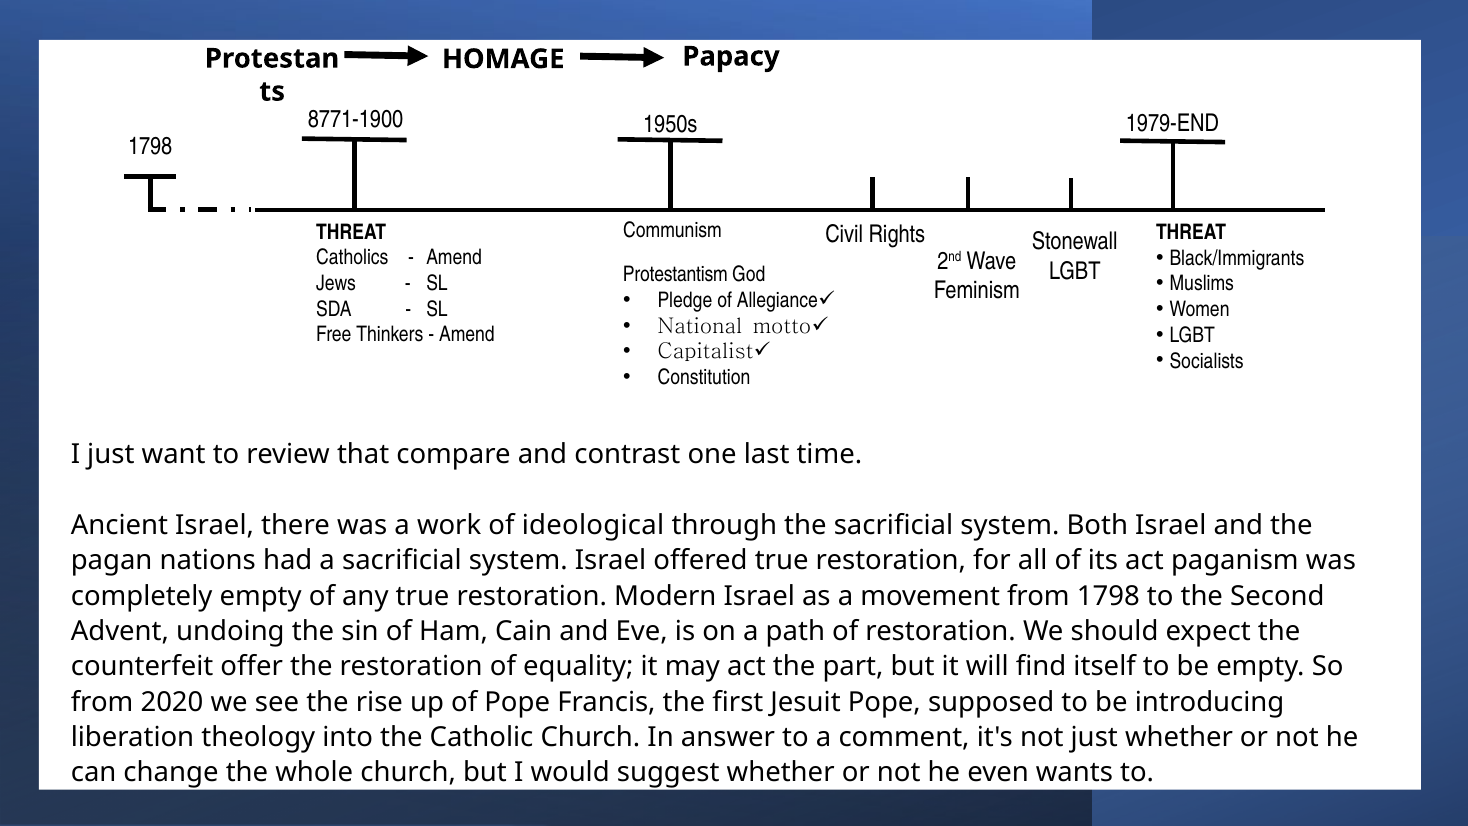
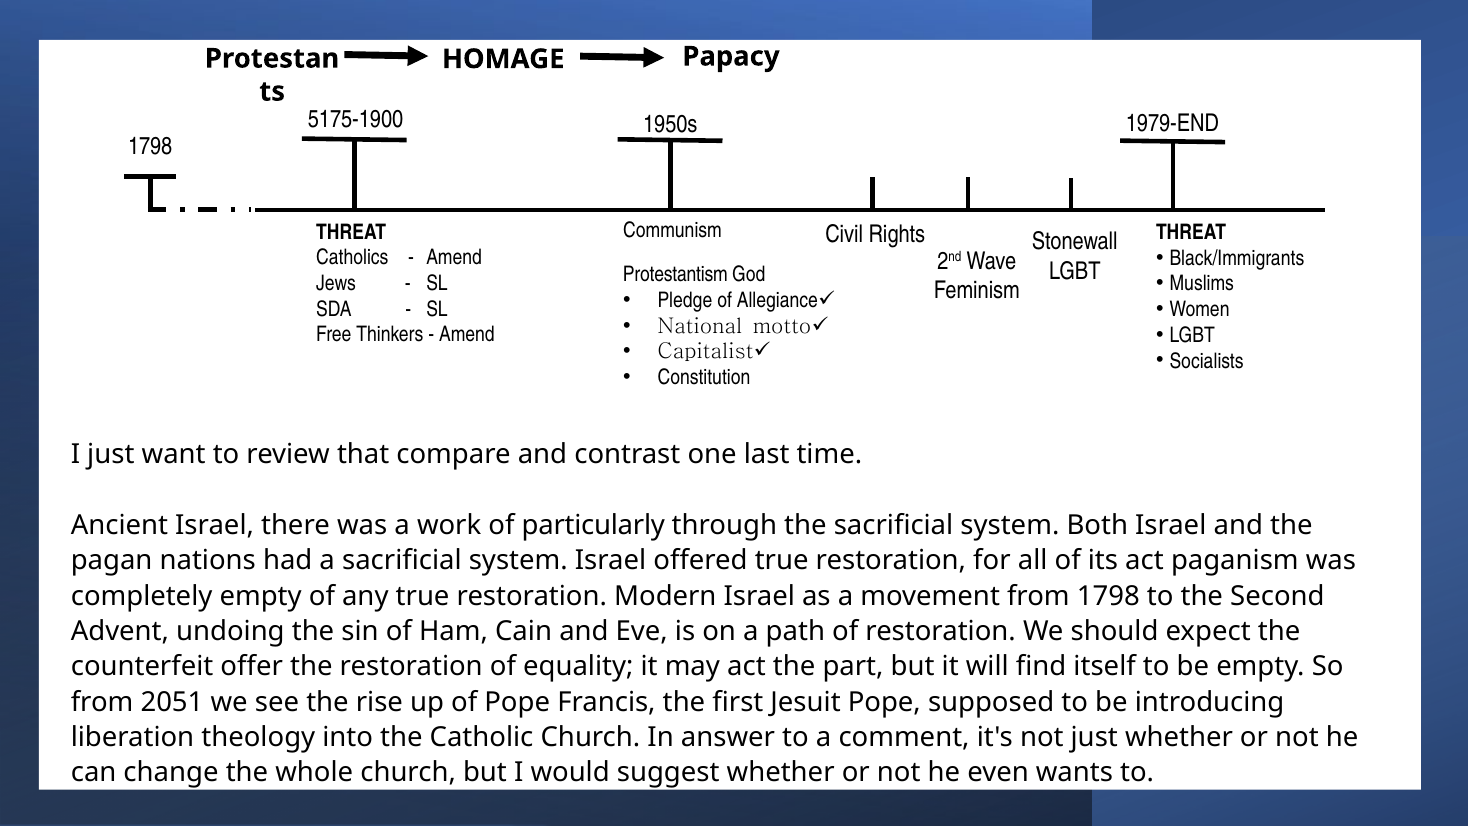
8771-1900: 8771-1900 -> 5175-1900 (356, 119)
ideological: ideological -> particularly (593, 525)
2020: 2020 -> 2051 (172, 702)
